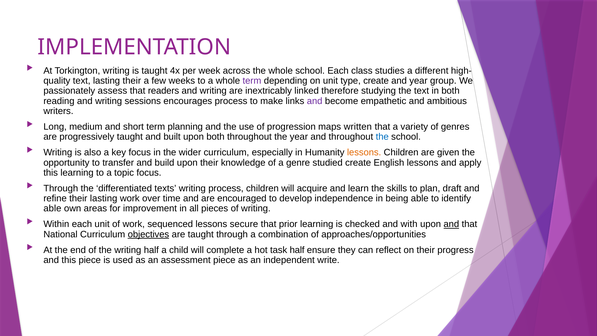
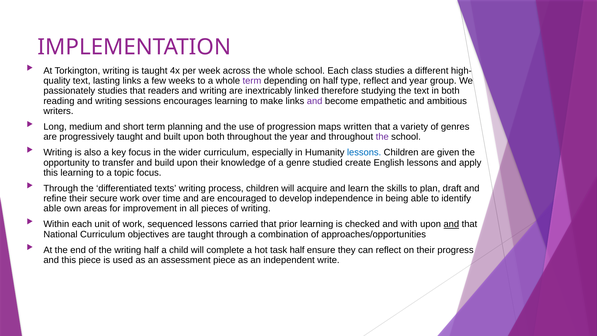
lasting their: their -> links (132, 81)
on unit: unit -> half (330, 81)
type create: create -> reflect (376, 81)
passionately assess: assess -> studies (113, 91)
encourages process: process -> learning (231, 101)
the colour: blue -> purple (382, 137)
lessons colour: orange -> blue (364, 152)
their lasting: lasting -> secure (104, 198)
secure: secure -> carried (244, 224)
objectives underline: present -> none (148, 234)
